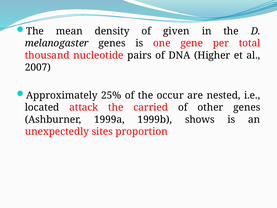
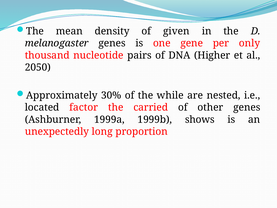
total: total -> only (250, 43)
2007: 2007 -> 2050 (38, 67)
25%: 25% -> 30% (111, 95)
occur: occur -> while (170, 95)
attack: attack -> factor (84, 107)
sites: sites -> long (102, 131)
